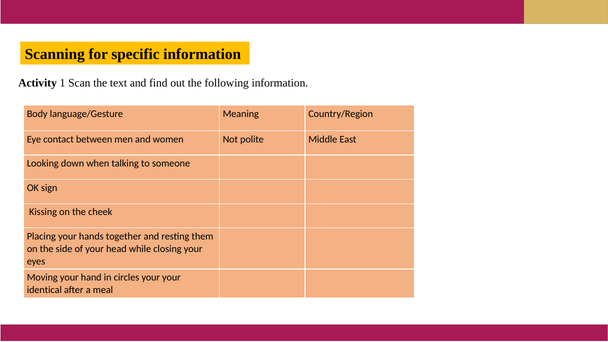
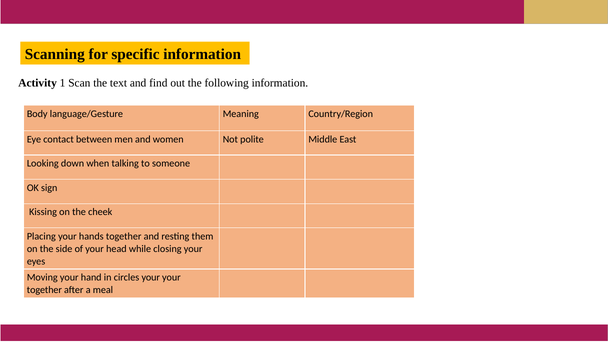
identical: identical -> together (44, 290)
